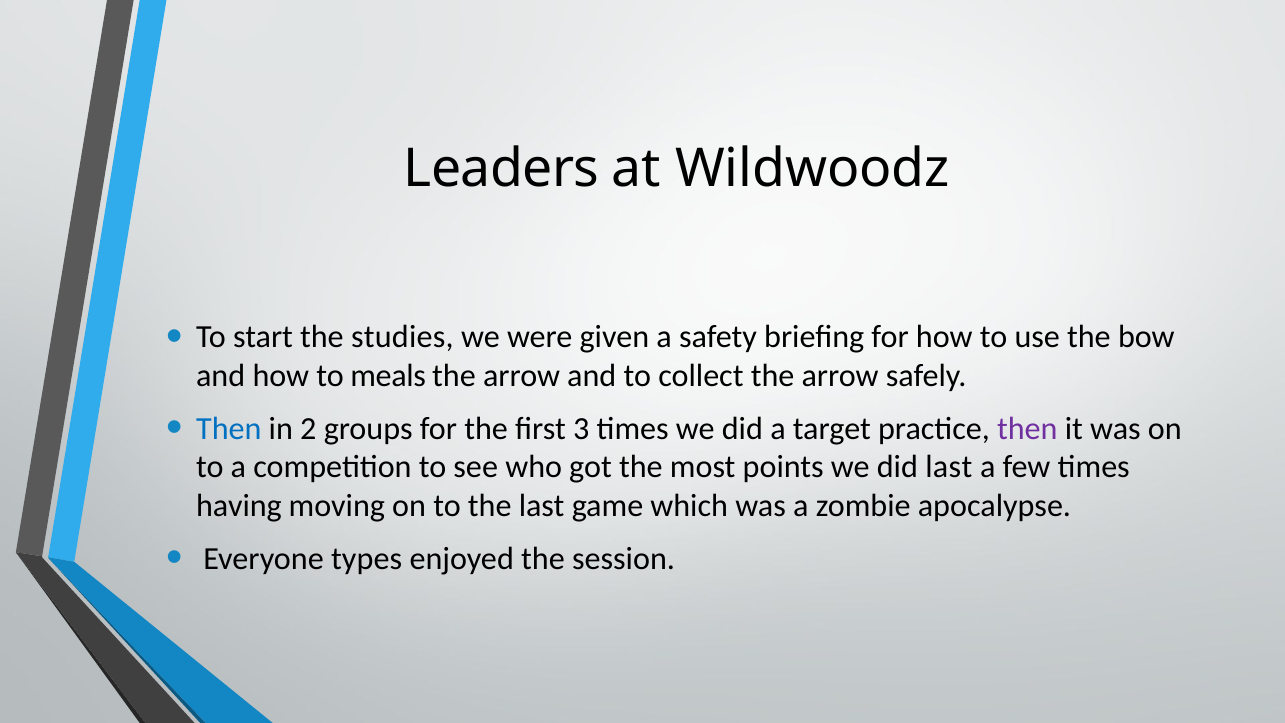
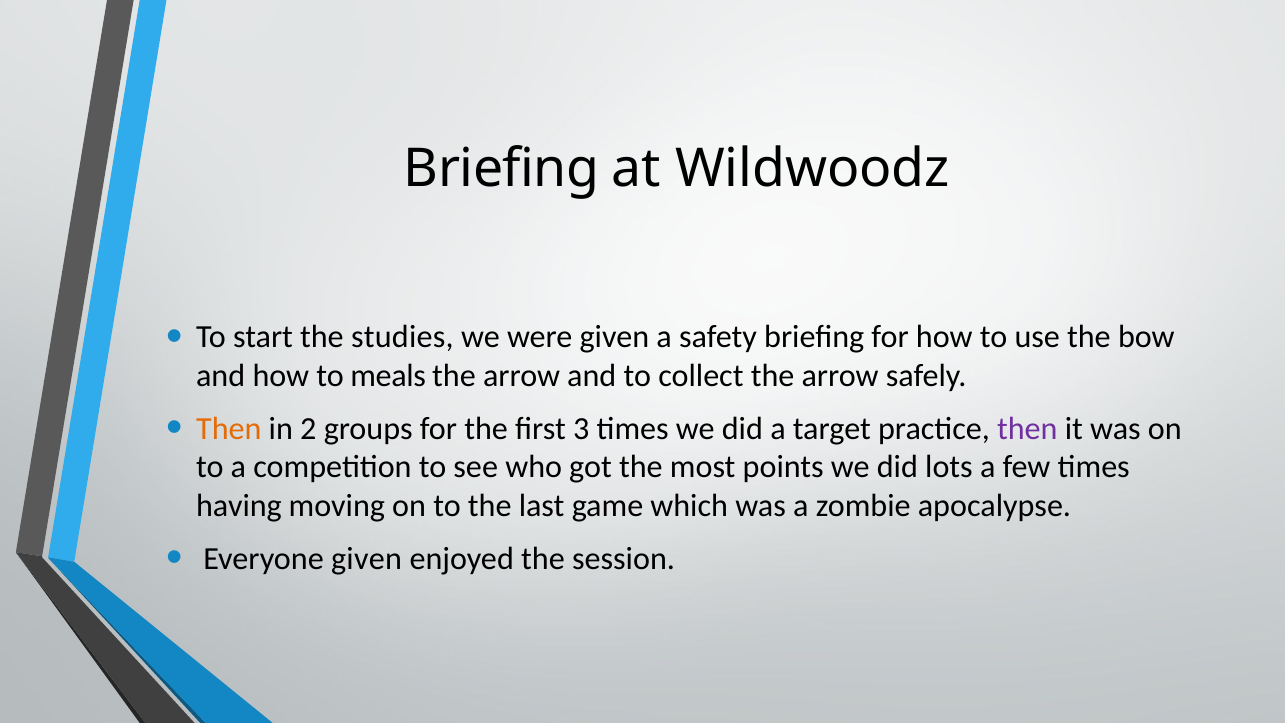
Leaders: Leaders -> Briefing (502, 168)
Then colour: blue -> orange (229, 429)
did last: last -> lots (949, 467)
Everyone types: types -> given (367, 559)
